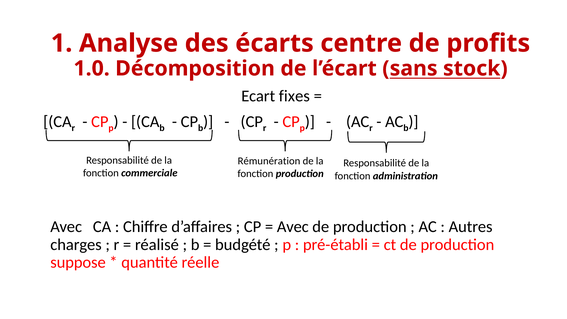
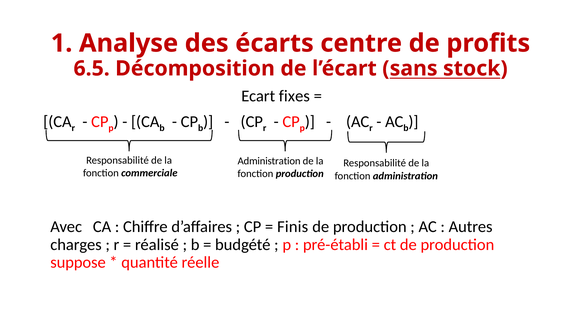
1.0: 1.0 -> 6.5 (92, 68)
Rémunération: Rémunération -> Administration (269, 161)
Avec: Avec -> Finis (293, 227)
